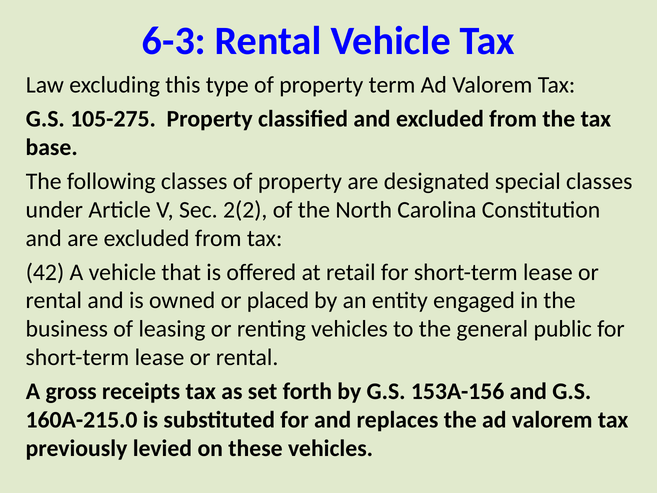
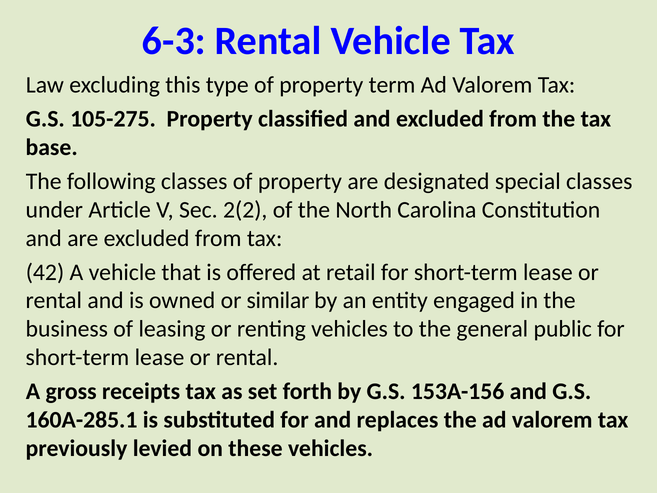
placed: placed -> similar (278, 300)
160A-215.0: 160A-215.0 -> 160A-285.1 (82, 420)
